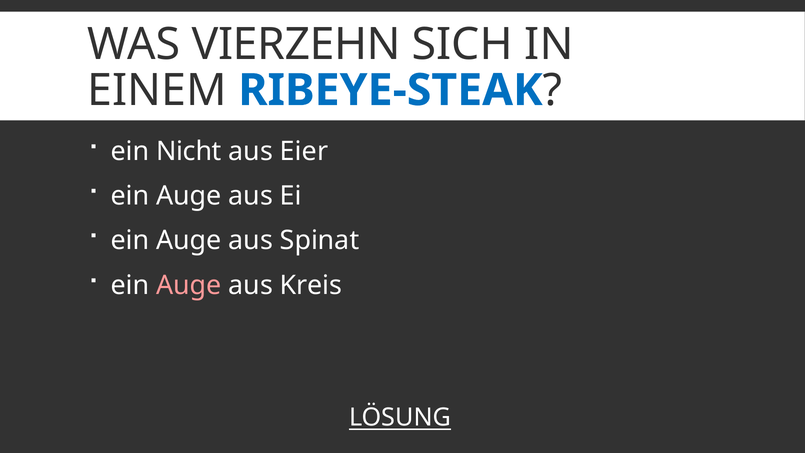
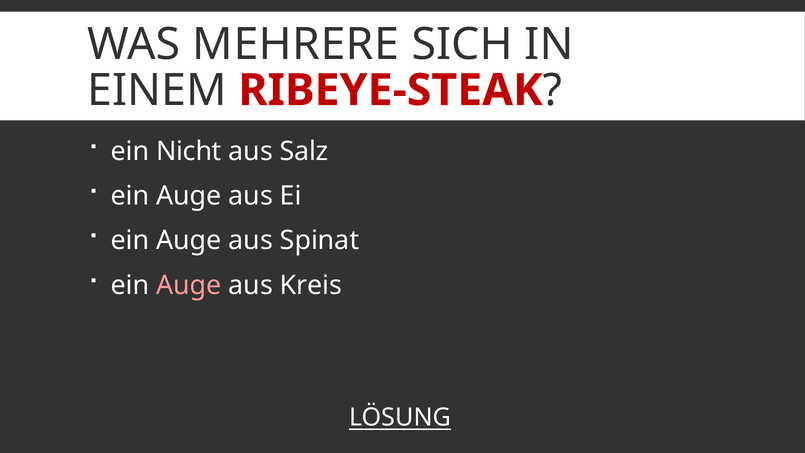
VIERZEHN: VIERZEHN -> MEHRERE (296, 45)
RIBEYE-STEAK colour: blue -> red (390, 90)
Eier: Eier -> Salz (304, 151)
